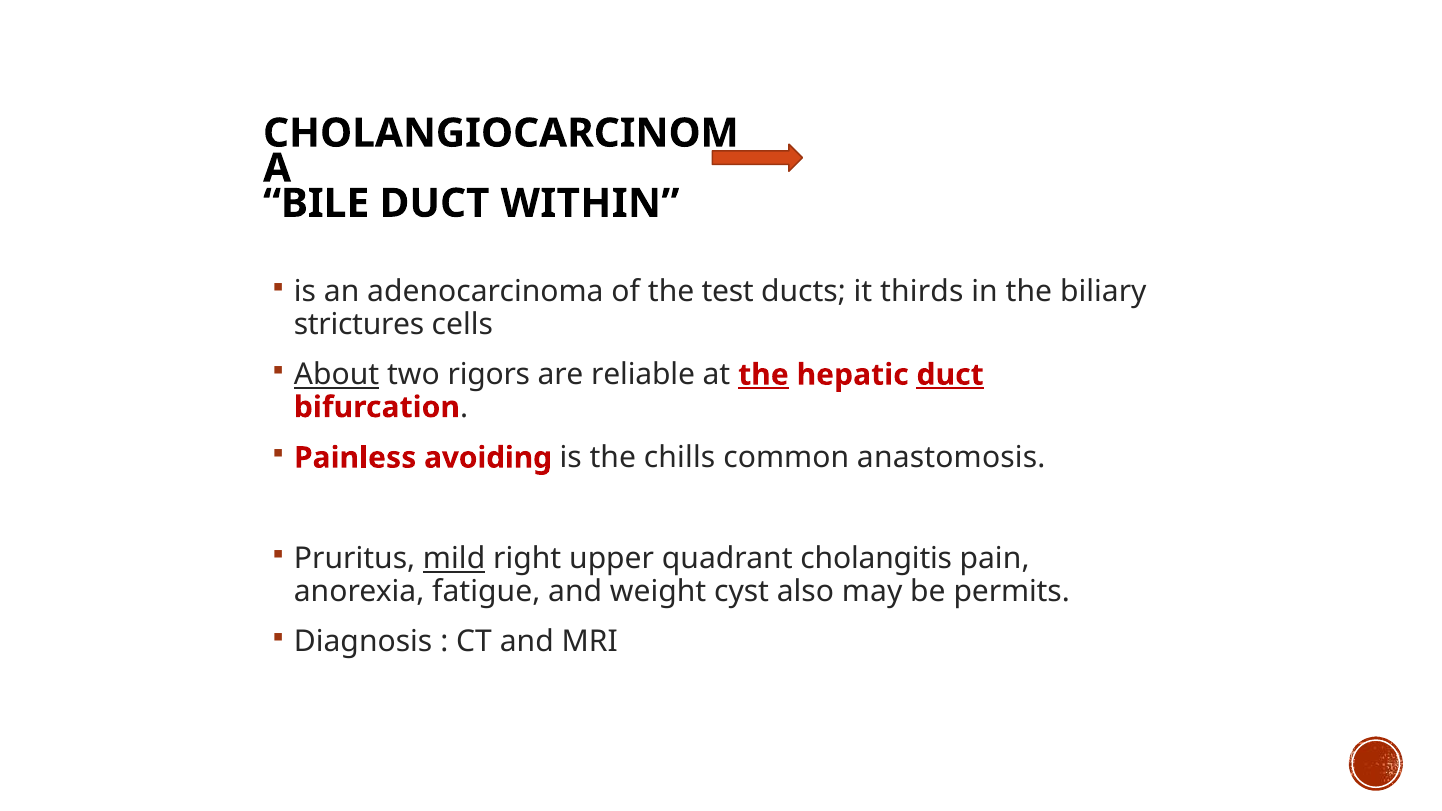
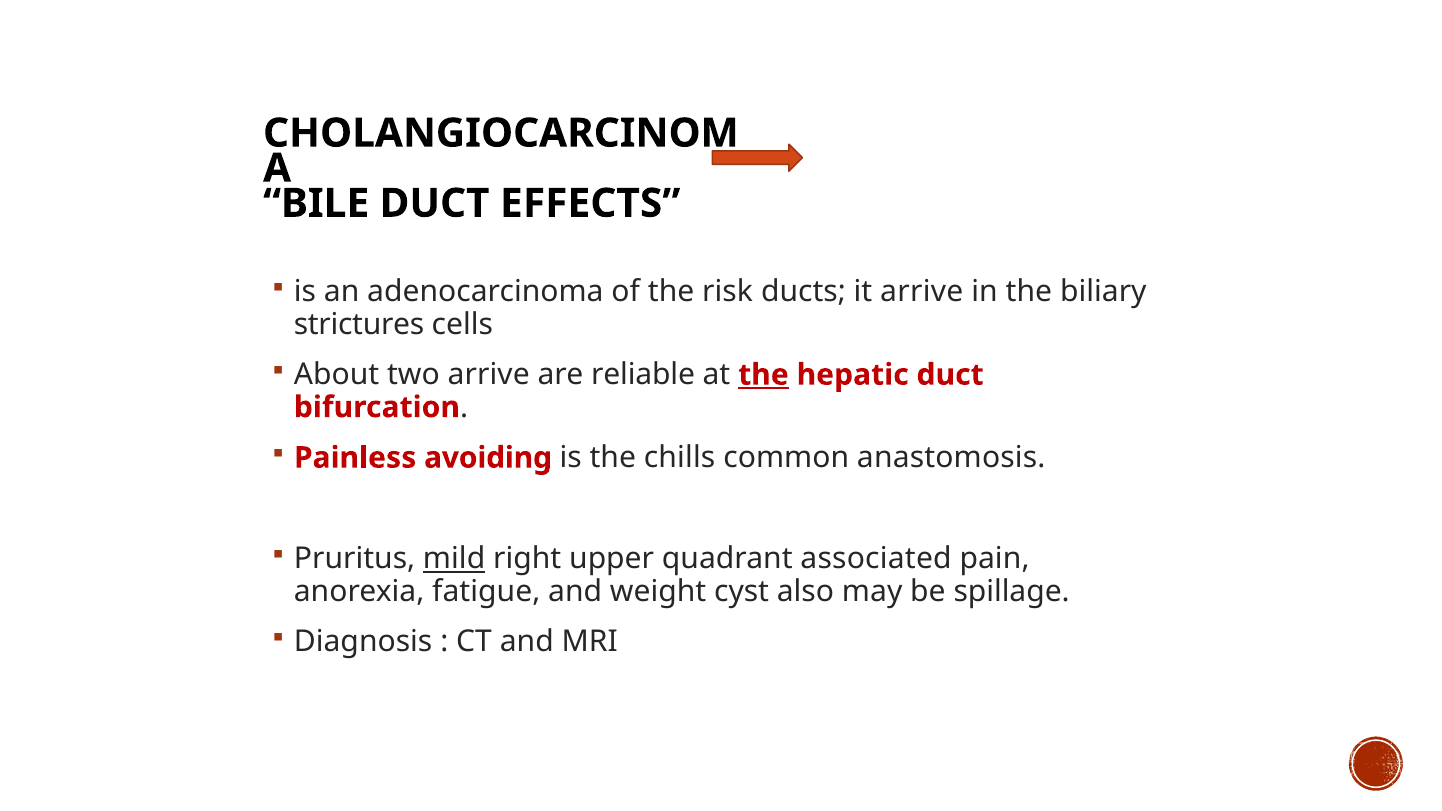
WITHIN: WITHIN -> EFFECTS (590, 203)
test: test -> risk (728, 292)
it thirds: thirds -> arrive (922, 292)
About underline: present -> none (337, 375)
two rigors: rigors -> arrive (489, 375)
duct underline: present -> none (950, 375)
cholangitis: cholangitis -> associated (876, 559)
permits: permits -> spillage (1012, 591)
